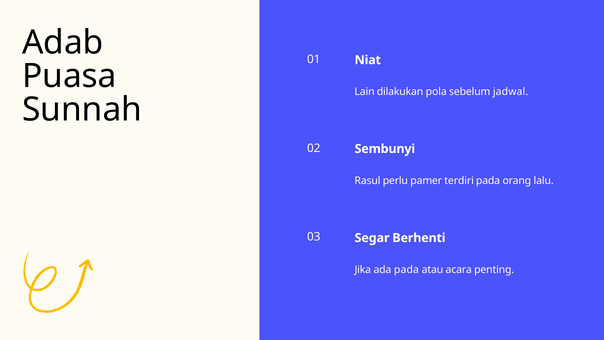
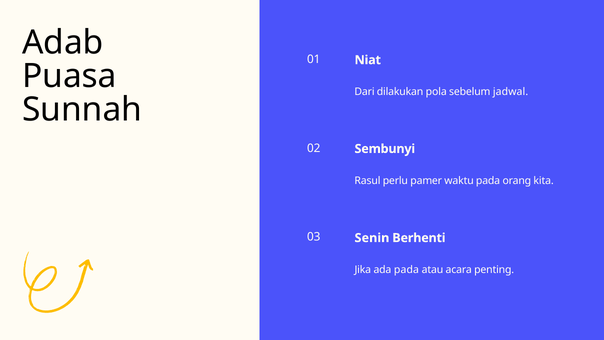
Lain: Lain -> Dari (365, 92)
terdiri: terdiri -> waktu (459, 181)
lalu: lalu -> kita (544, 181)
Segar: Segar -> Senin (372, 238)
